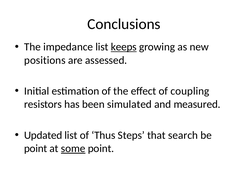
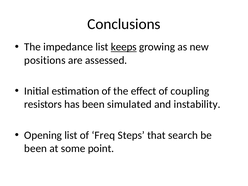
measured: measured -> instability (197, 104)
Updated: Updated -> Opening (43, 135)
Thus: Thus -> Freq (103, 135)
point: point -> been (36, 148)
some underline: present -> none (73, 148)
